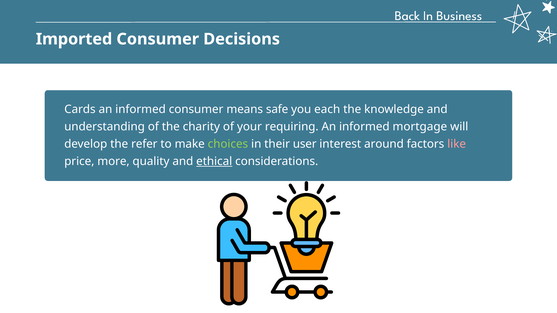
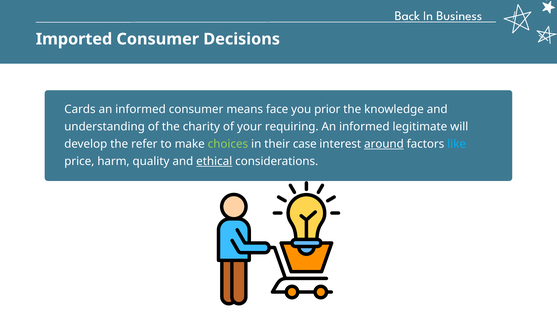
safe: safe -> face (277, 109)
each: each -> prior (327, 109)
mortgage: mortgage -> legitimate (420, 127)
user: user -> case (305, 144)
around underline: none -> present (384, 144)
like colour: pink -> light blue (457, 144)
more: more -> harm (113, 162)
